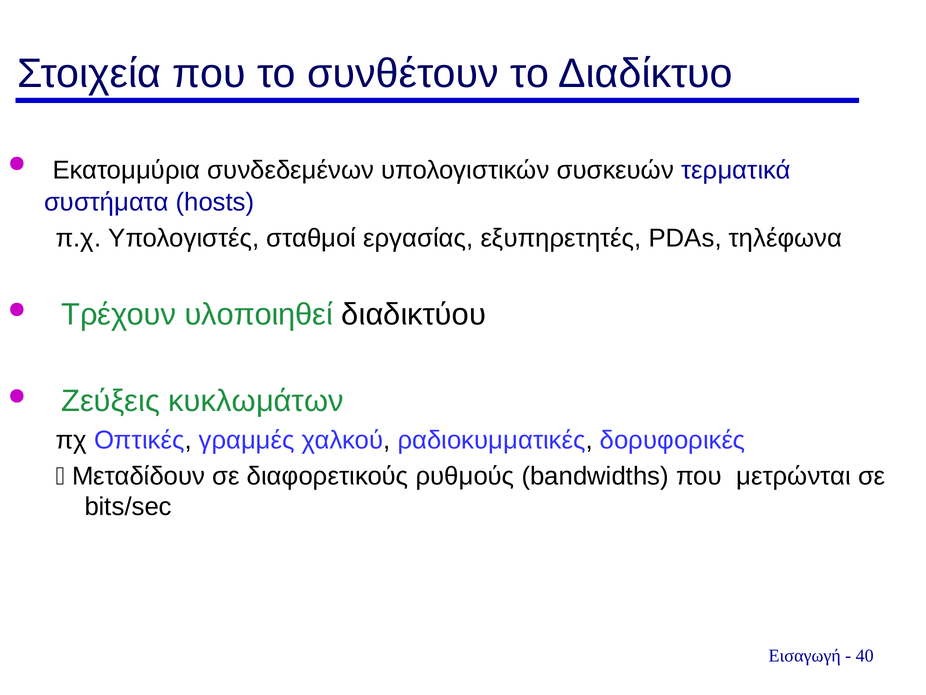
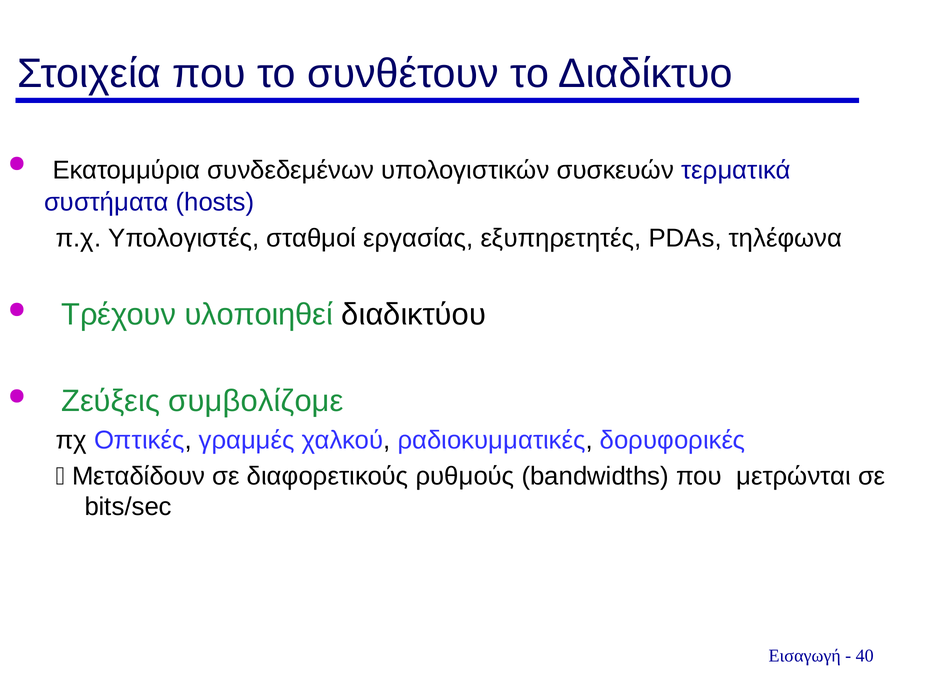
κυκλωμάτων: κυκλωμάτων -> συμβολίζομε (256, 401)
